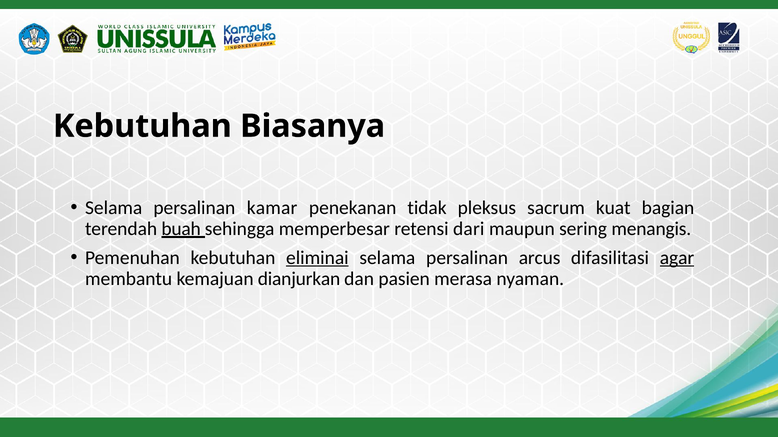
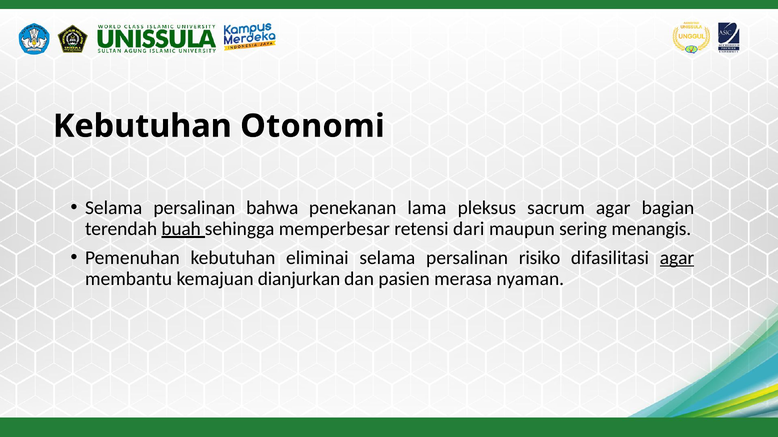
Biasanya: Biasanya -> Otonomi (312, 126)
kamar: kamar -> bahwa (272, 208)
tidak: tidak -> lama (427, 208)
sacrum kuat: kuat -> agar (613, 208)
eliminai underline: present -> none (317, 258)
arcus: arcus -> risiko (540, 258)
